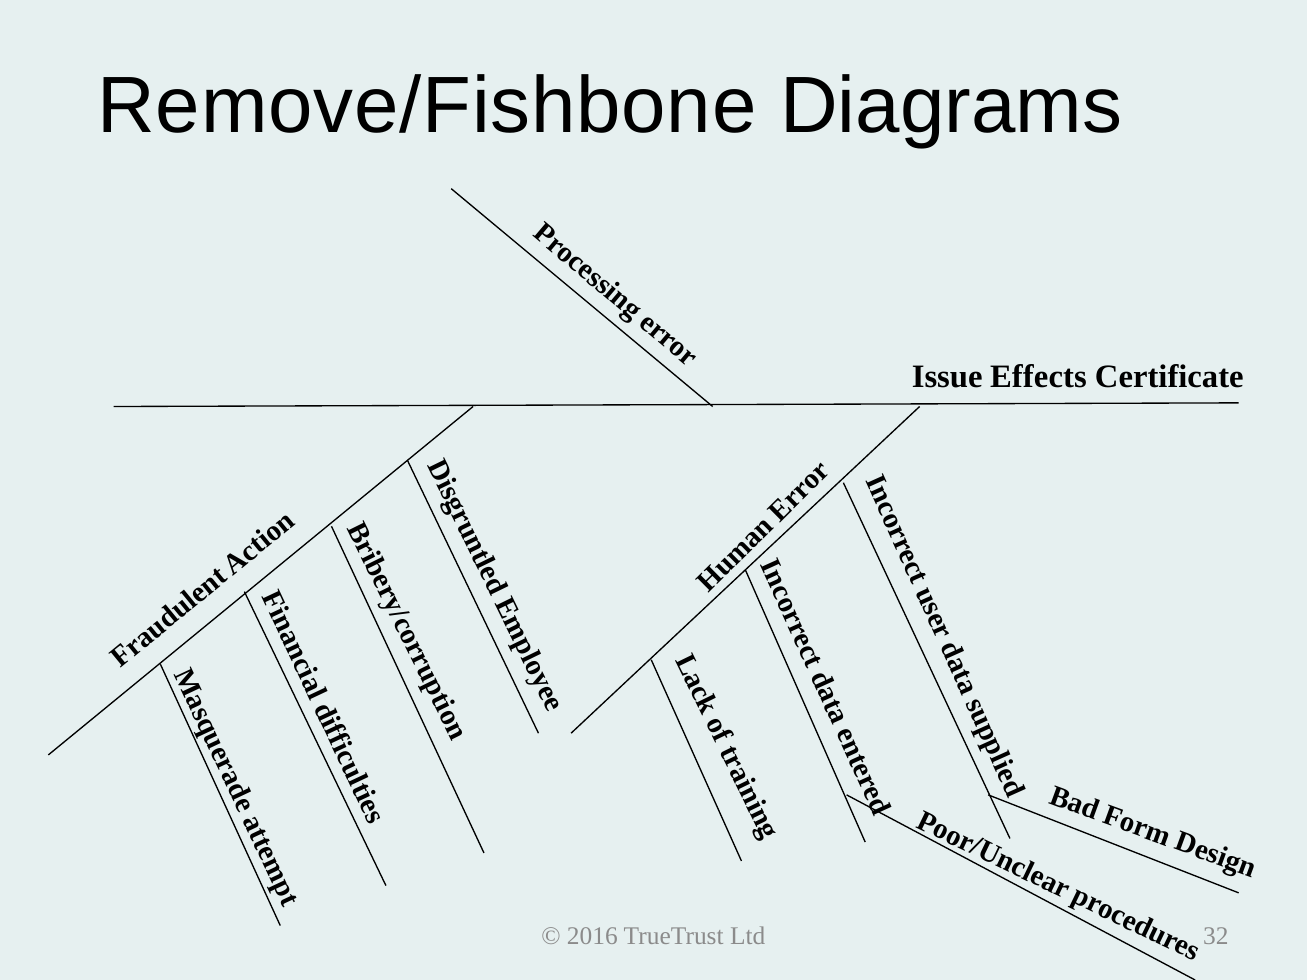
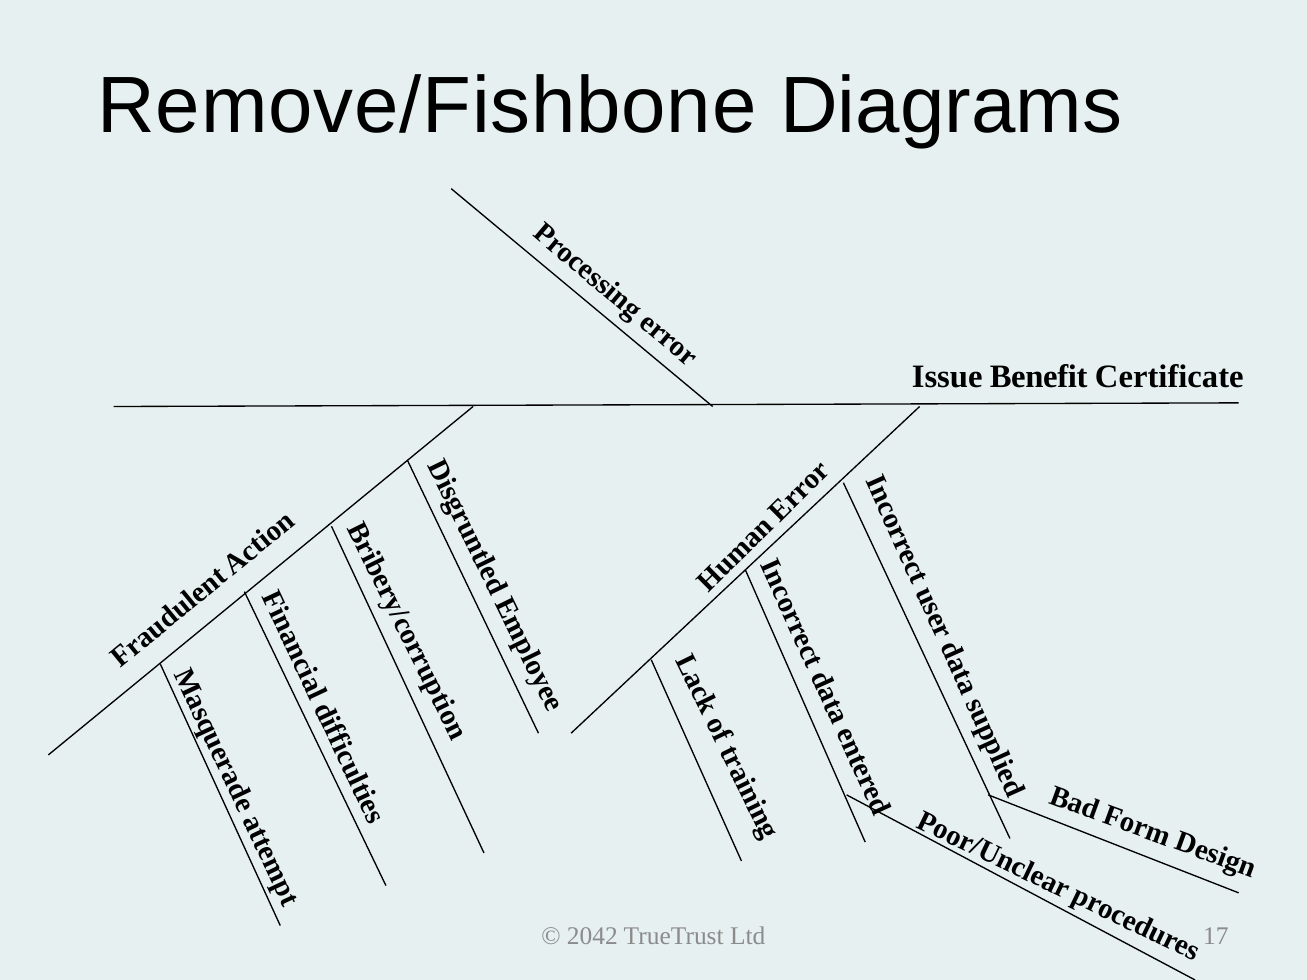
Effects: Effects -> Benefit (1039, 377)
2016: 2016 -> 2042 (592, 936)
32: 32 -> 17 (1216, 936)
